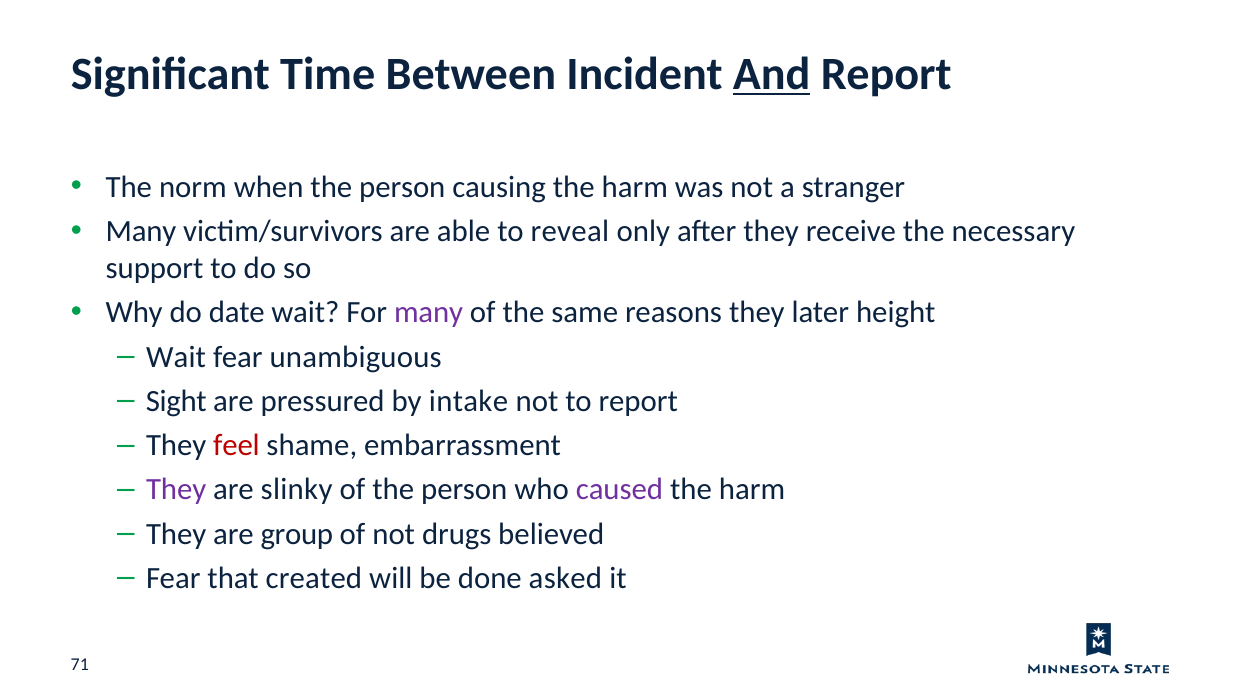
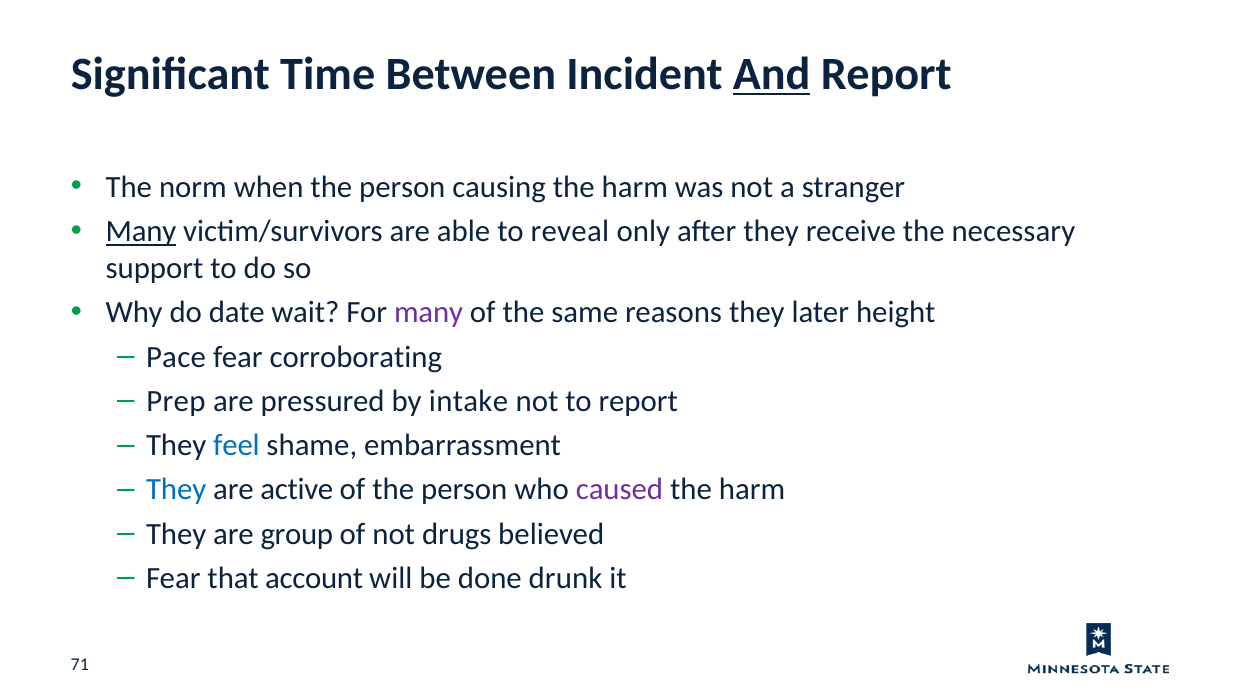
Many underline: none -> present (141, 231)
Wait: Wait -> Pace (176, 357)
unambiguous: unambiguous -> corroborating (356, 357)
Sight: Sight -> Prep (176, 401)
feel colour: red -> blue (236, 445)
They colour: purple -> blue (176, 489)
slinky: slinky -> active (297, 489)
created: created -> account (314, 578)
asked: asked -> drunk (566, 578)
